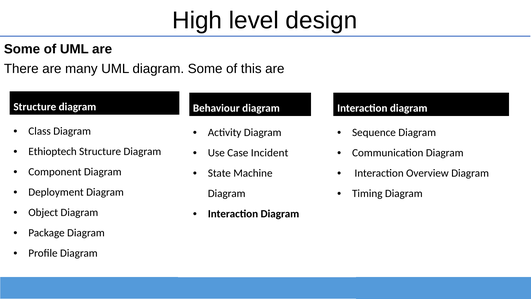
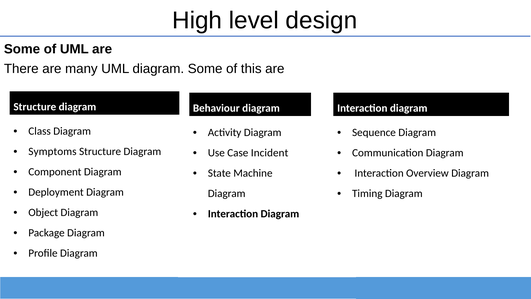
Ethioptech: Ethioptech -> Symptoms (52, 151)
